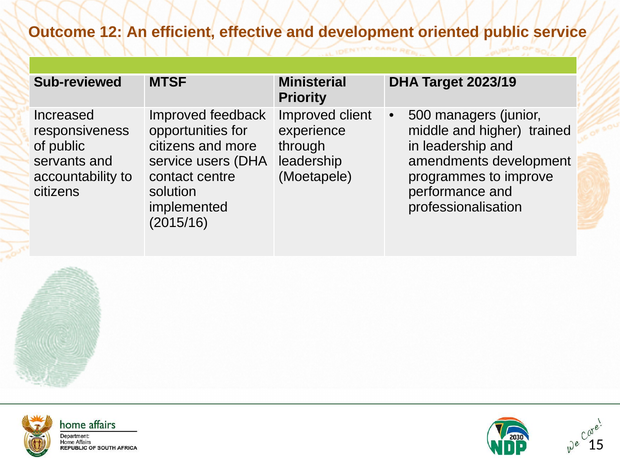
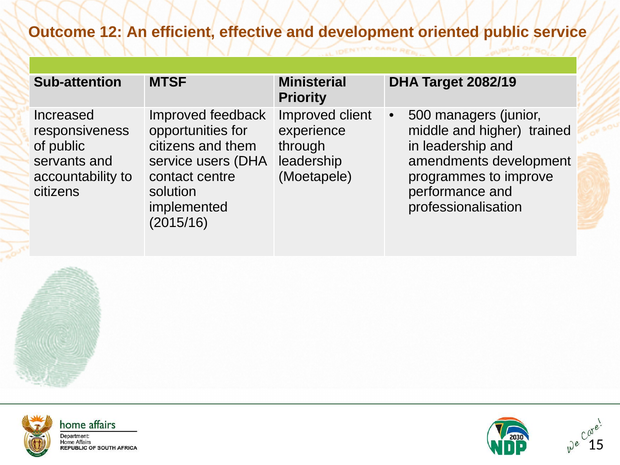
Sub-reviewed: Sub-reviewed -> Sub-attention (78, 82)
2023/19: 2023/19 -> 2082/19 (492, 82)
more: more -> them (241, 146)
